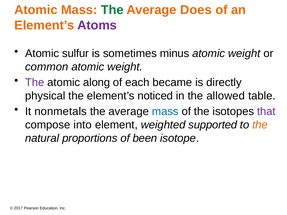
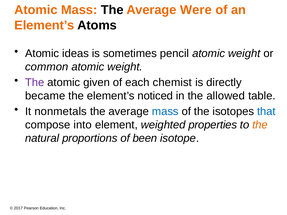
The colour: green -> black (112, 10)
Does: Does -> Were (196, 10)
Atoms colour: purple -> black (97, 25)
sulfur: sulfur -> ideas (75, 54)
minus: minus -> pencil (174, 54)
along: along -> given (97, 83)
became: became -> chemist (172, 83)
physical: physical -> became (45, 96)
that colour: purple -> blue (266, 112)
supported: supported -> properties (213, 125)
